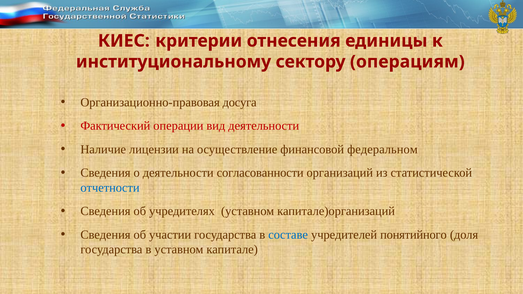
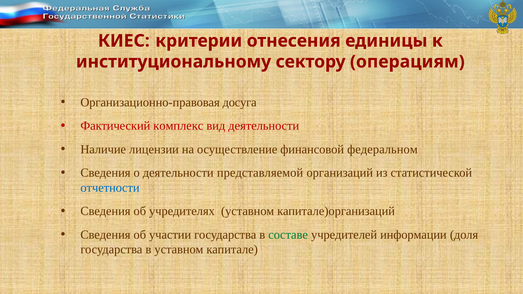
операции: операции -> комплекс (178, 126)
согласованности: согласованности -> представляемой (260, 173)
составе colour: blue -> green (288, 235)
понятийного: понятийного -> информации (413, 235)
